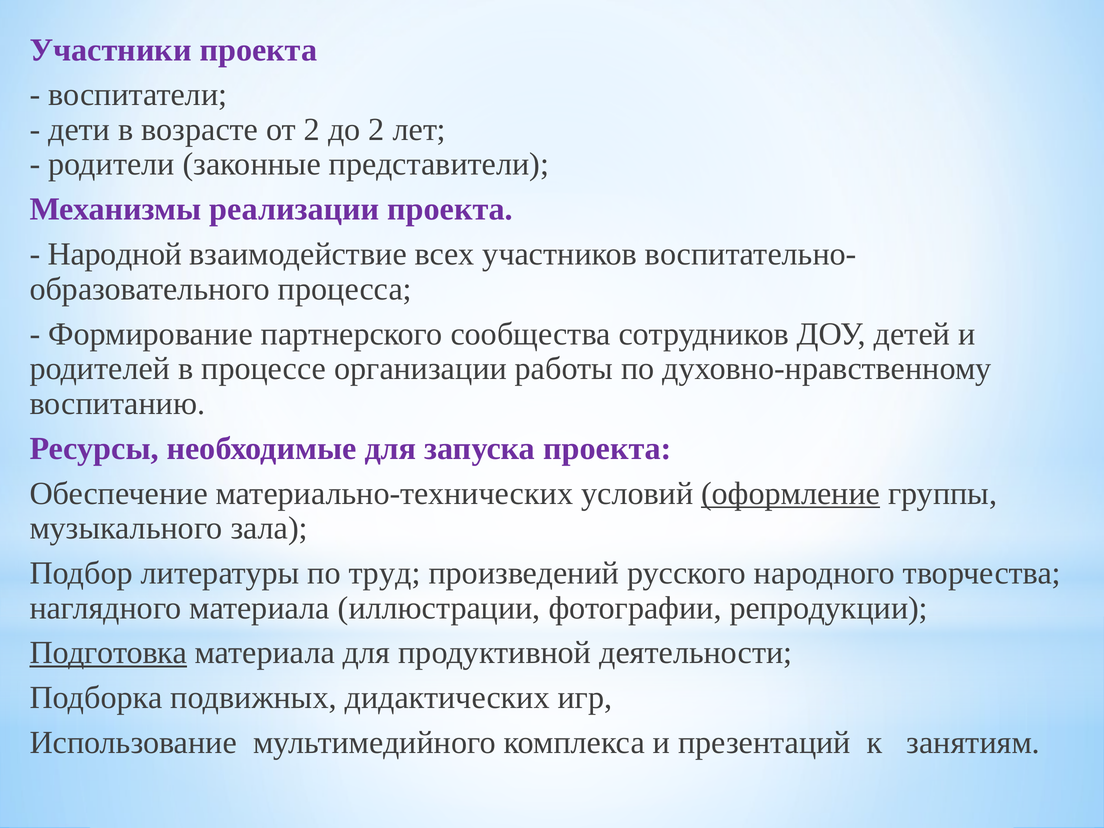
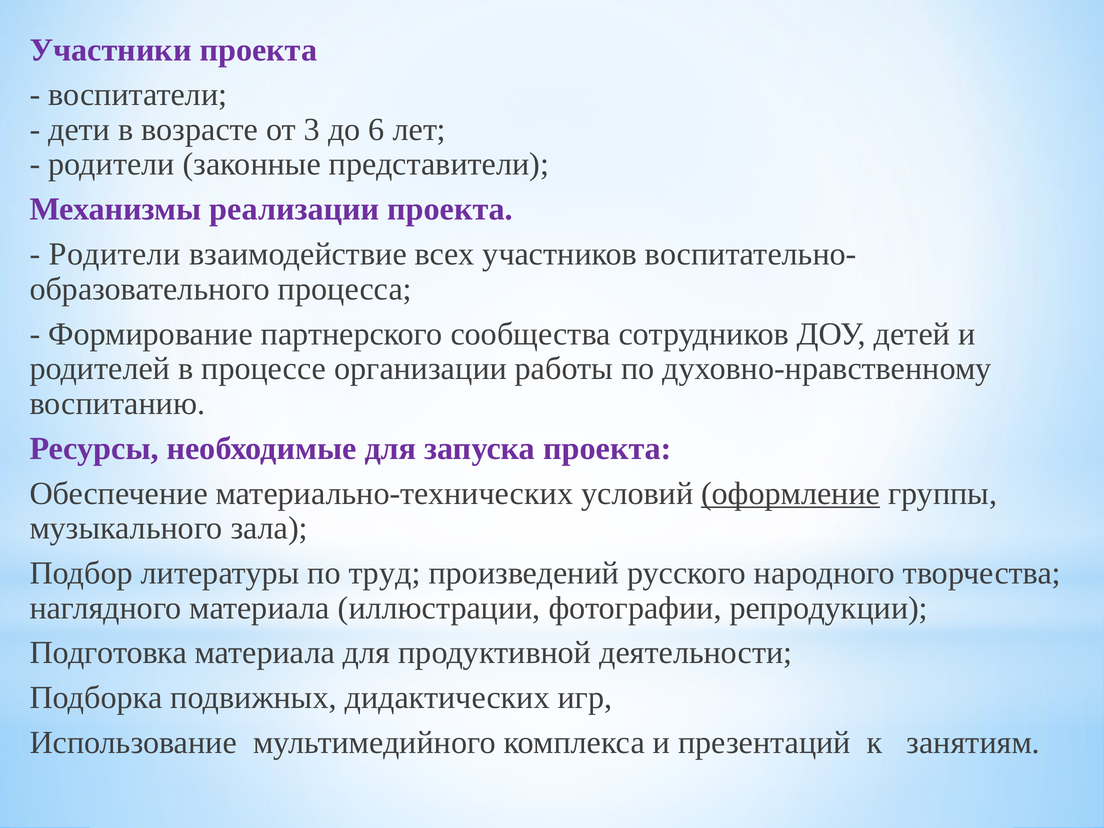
от 2: 2 -> 3 (312, 130)
до 2: 2 -> 6 (376, 130)
Народной: Народной -> Родители (115, 254)
Подготовка underline: present -> none (108, 653)
